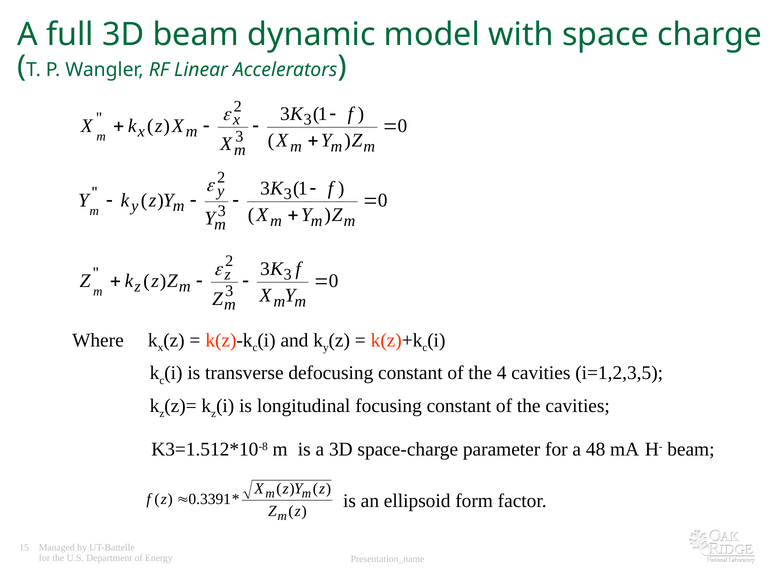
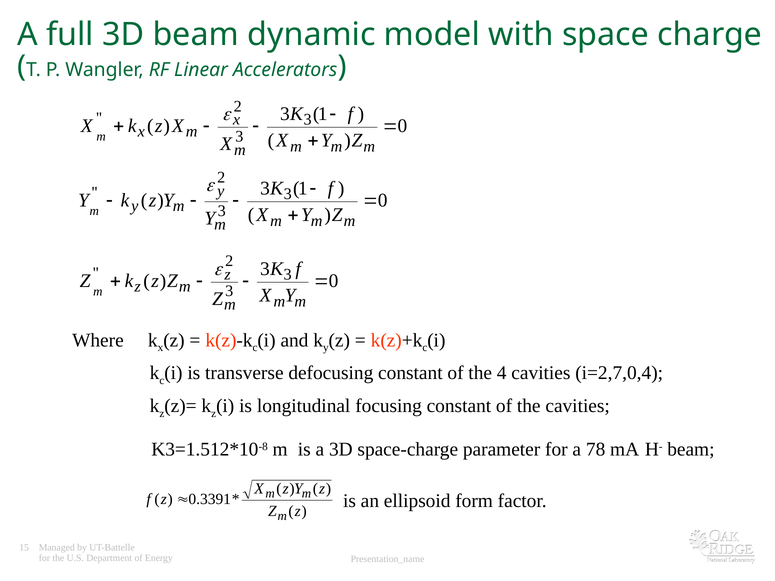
i=1,2,3,5: i=1,2,3,5 -> i=2,7,0,4 (619, 373)
48: 48 -> 78 (596, 450)
